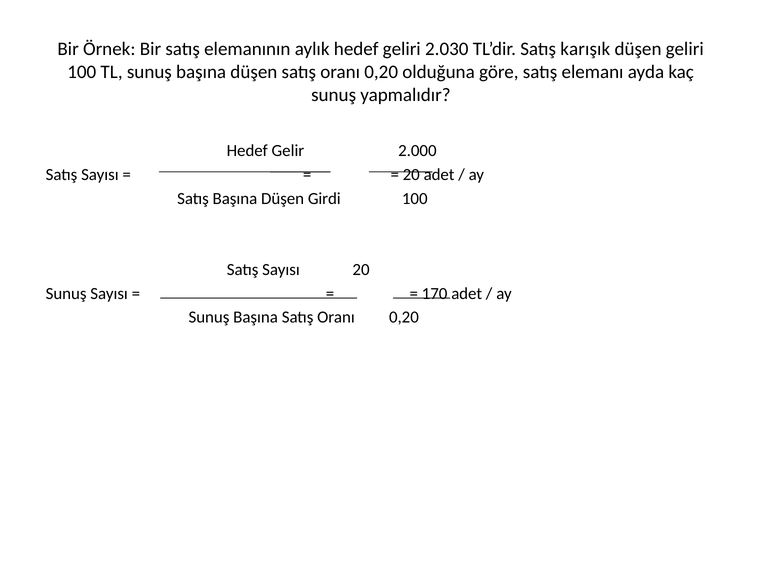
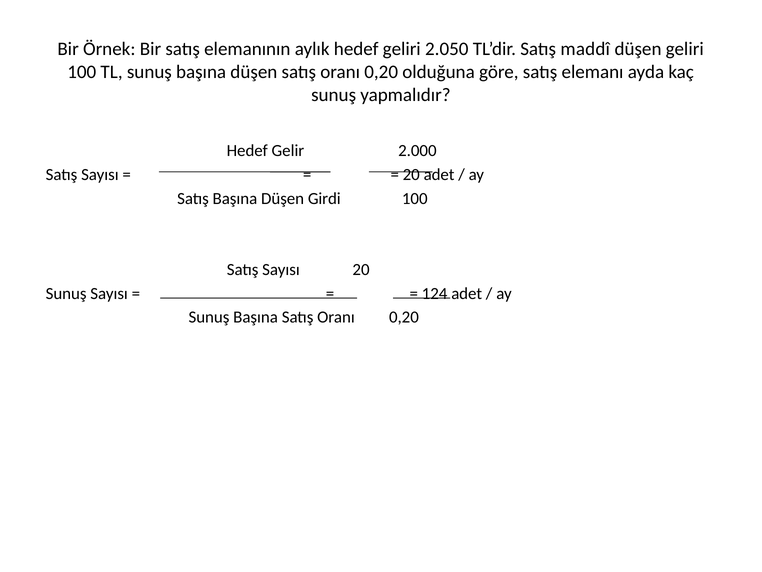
2.030: 2.030 -> 2.050 (447, 49)
karışık: karışık -> maddî (585, 49)
170: 170 -> 124 (435, 293)
